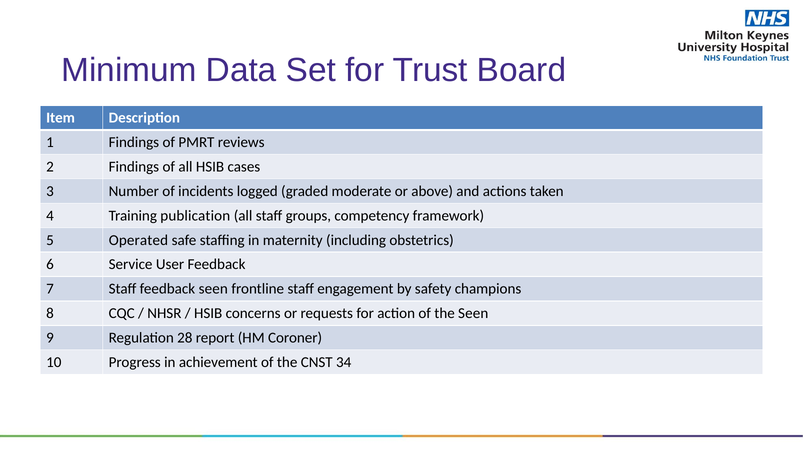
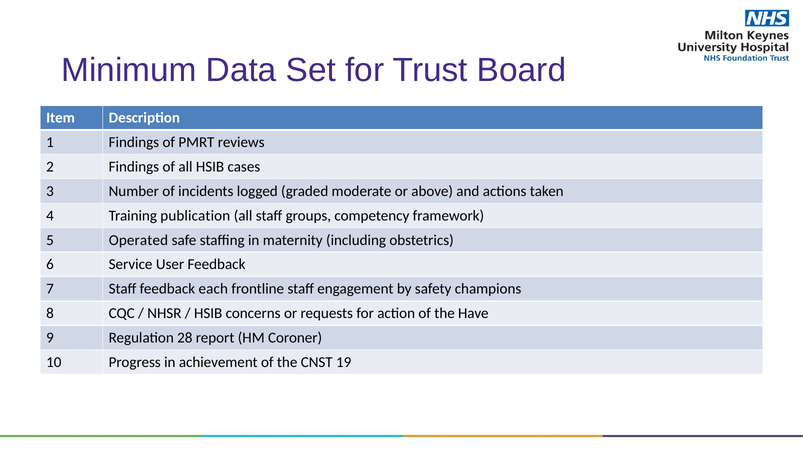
feedback seen: seen -> each (213, 289)
the Seen: Seen -> Have (473, 313)
34: 34 -> 19 (344, 362)
